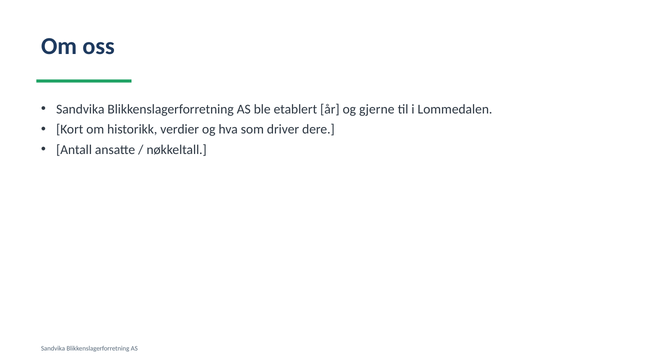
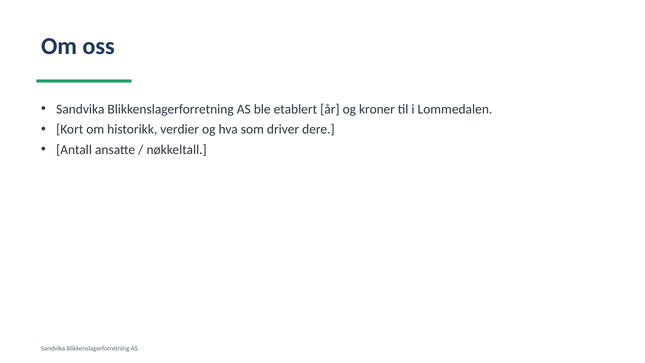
gjerne: gjerne -> kroner (377, 109)
